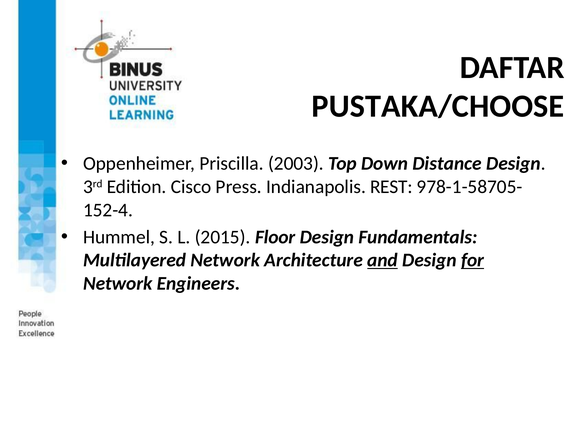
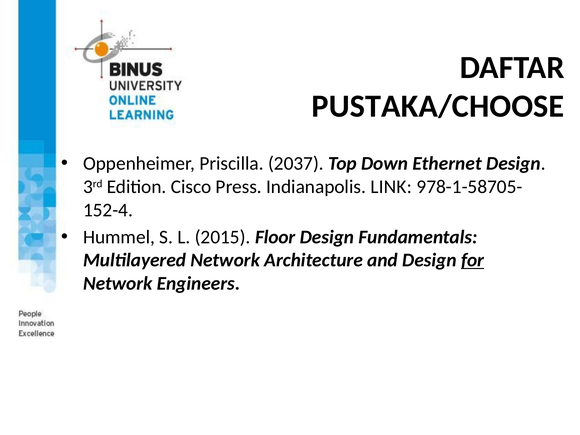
2003: 2003 -> 2037 (296, 164)
Distance: Distance -> Ethernet (447, 164)
REST: REST -> LINK (391, 187)
and underline: present -> none (383, 260)
